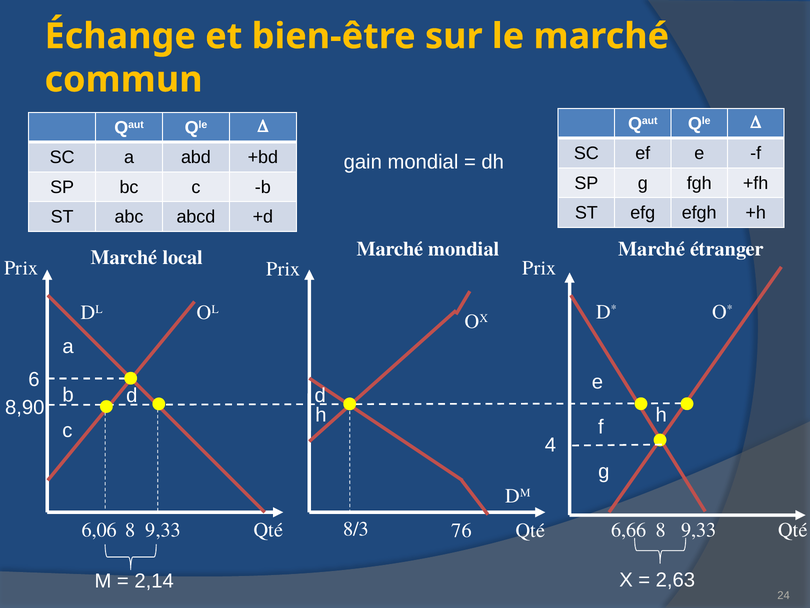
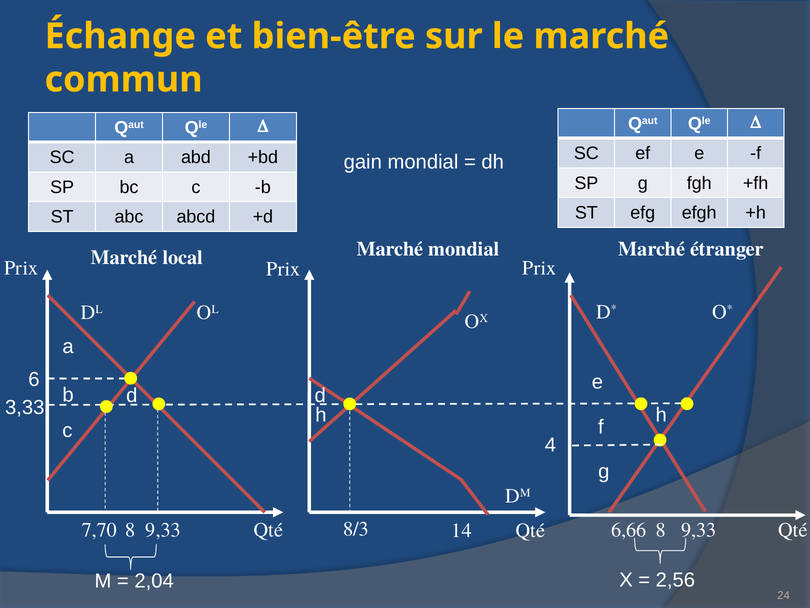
8,90: 8,90 -> 3,33 (25, 407)
76: 76 -> 14 (462, 530)
6,06: 6,06 -> 7,70 (99, 529)
2,14: 2,14 -> 2,04 (154, 580)
2,63: 2,63 -> 2,56 (675, 580)
